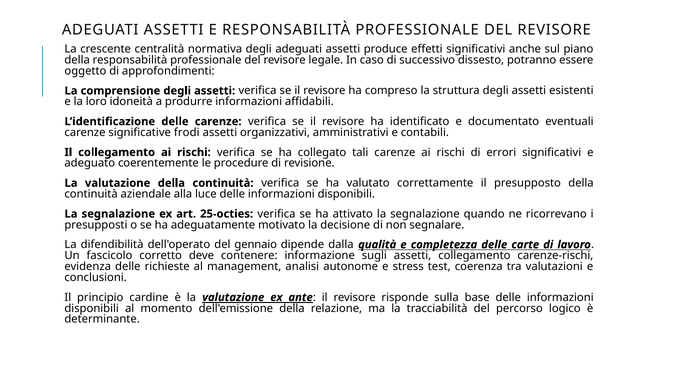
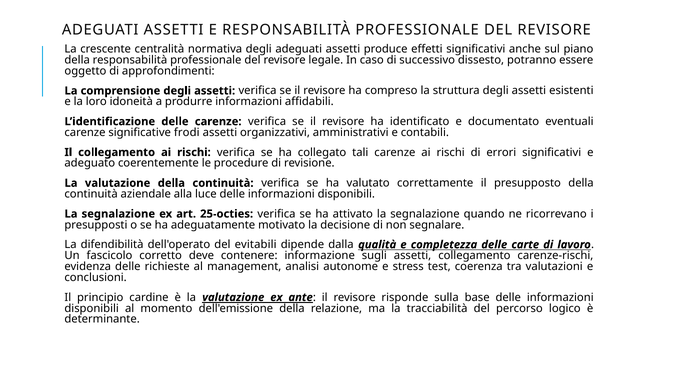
gennaio: gennaio -> evitabili (256, 245)
